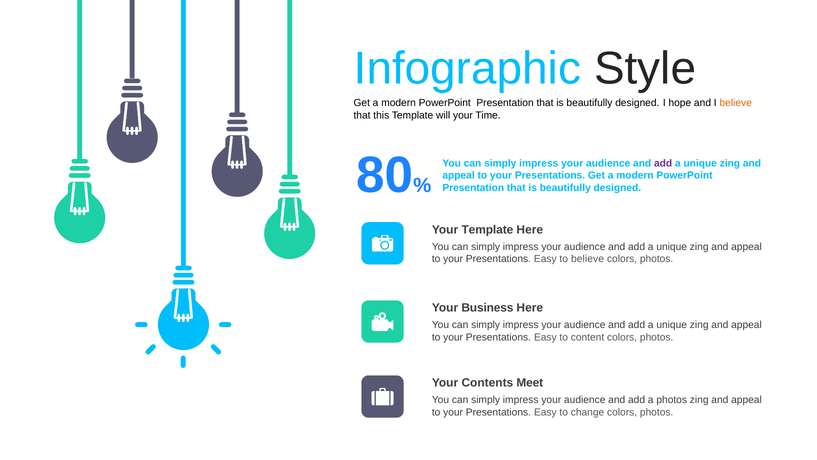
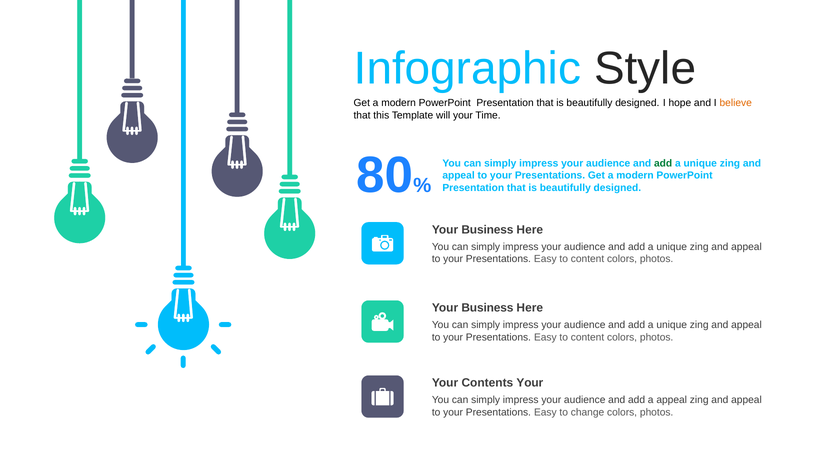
add colour: purple -> green (663, 163)
Template: Template -> Business (487, 229)
believe: believe -> content (588, 259)
Contents Meet: Meet -> Your (530, 383)
a photos: photos -> appeal (672, 400)
